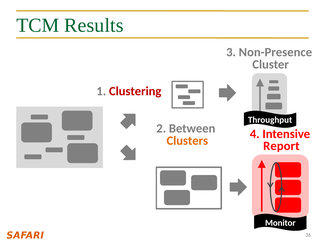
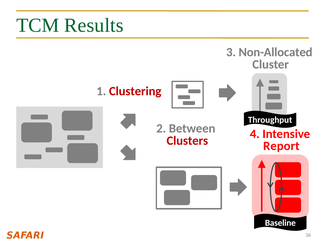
Non-Presence: Non-Presence -> Non-Allocated (276, 52)
Clusters colour: orange -> red (187, 140)
Monitor: Monitor -> Baseline (280, 223)
